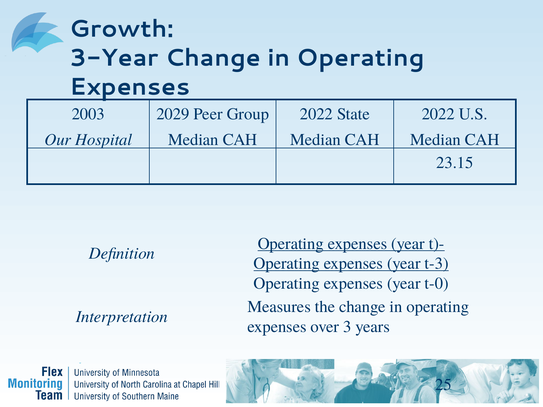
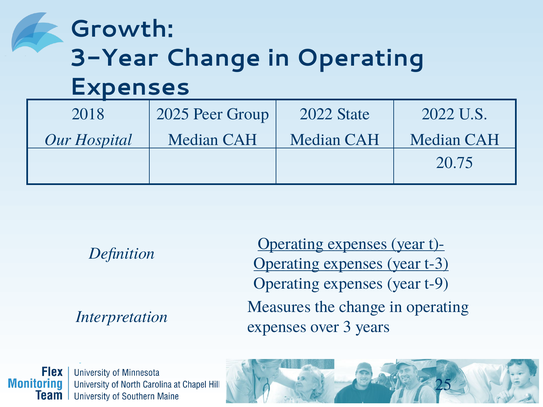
2003: 2003 -> 2018 (88, 114)
2029: 2029 -> 2025 (173, 114)
23.15: 23.15 -> 20.75 (455, 163)
t-0: t-0 -> t-9 (437, 284)
